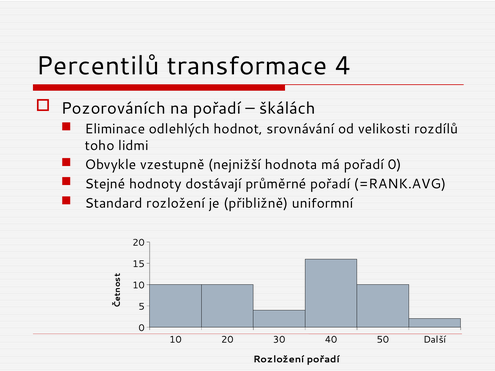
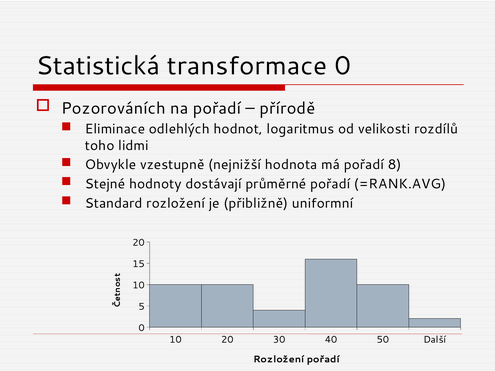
Percentilů: Percentilů -> Statistická (98, 66)
transformace 4: 4 -> 0 (343, 66)
škálách: škálách -> přírodě (287, 108)
srovnávání: srovnávání -> logaritmus (300, 129)
pořadí 0: 0 -> 8 (395, 165)
